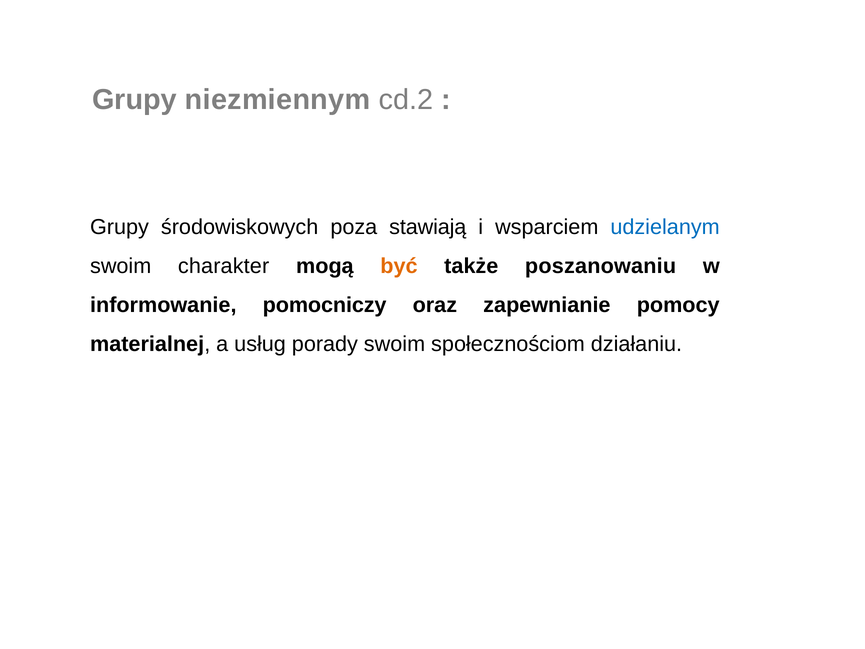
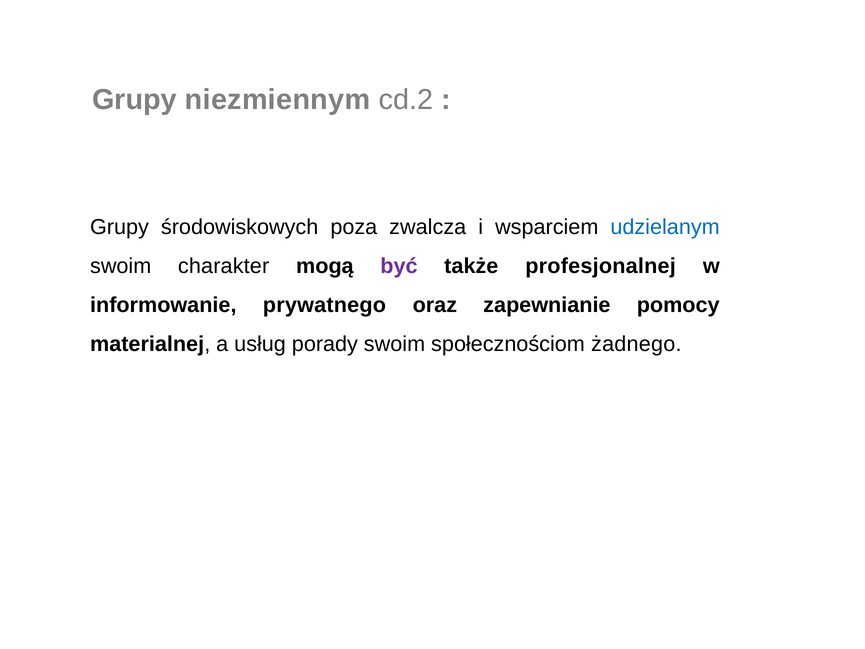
stawiają: stawiają -> zwalcza (428, 227)
być colour: orange -> purple (399, 266)
poszanowaniu: poszanowaniu -> profesjonalnej (601, 266)
pomocniczy: pomocniczy -> prywatnego (324, 305)
działaniu: działaniu -> żadnego (636, 344)
